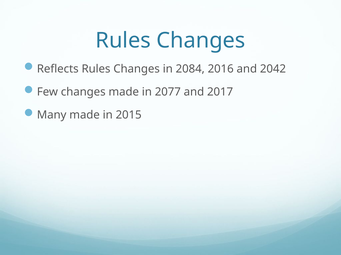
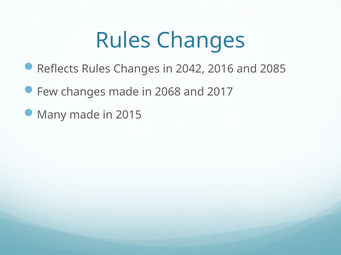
2084: 2084 -> 2042 (190, 69)
2042: 2042 -> 2085 (273, 69)
2077: 2077 -> 2068 (168, 92)
